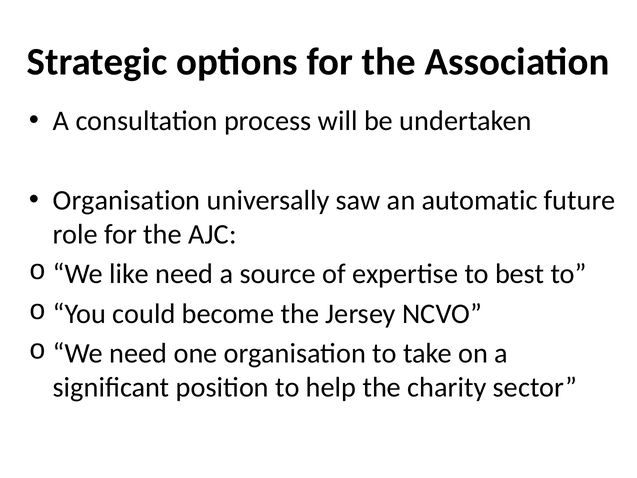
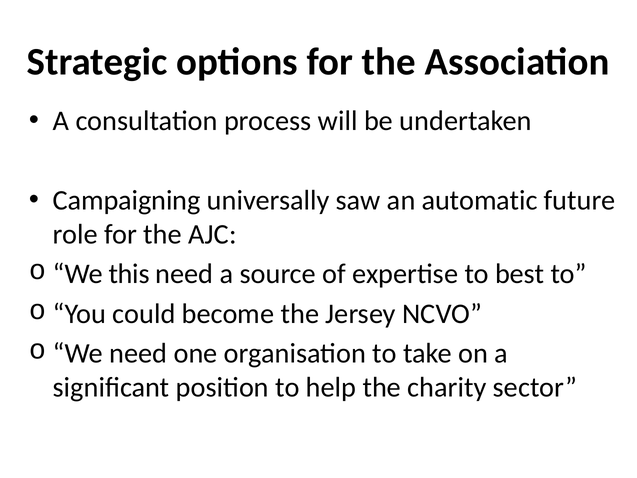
Organisation: Organisation -> Campaigning (127, 200)
like: like -> this (129, 274)
